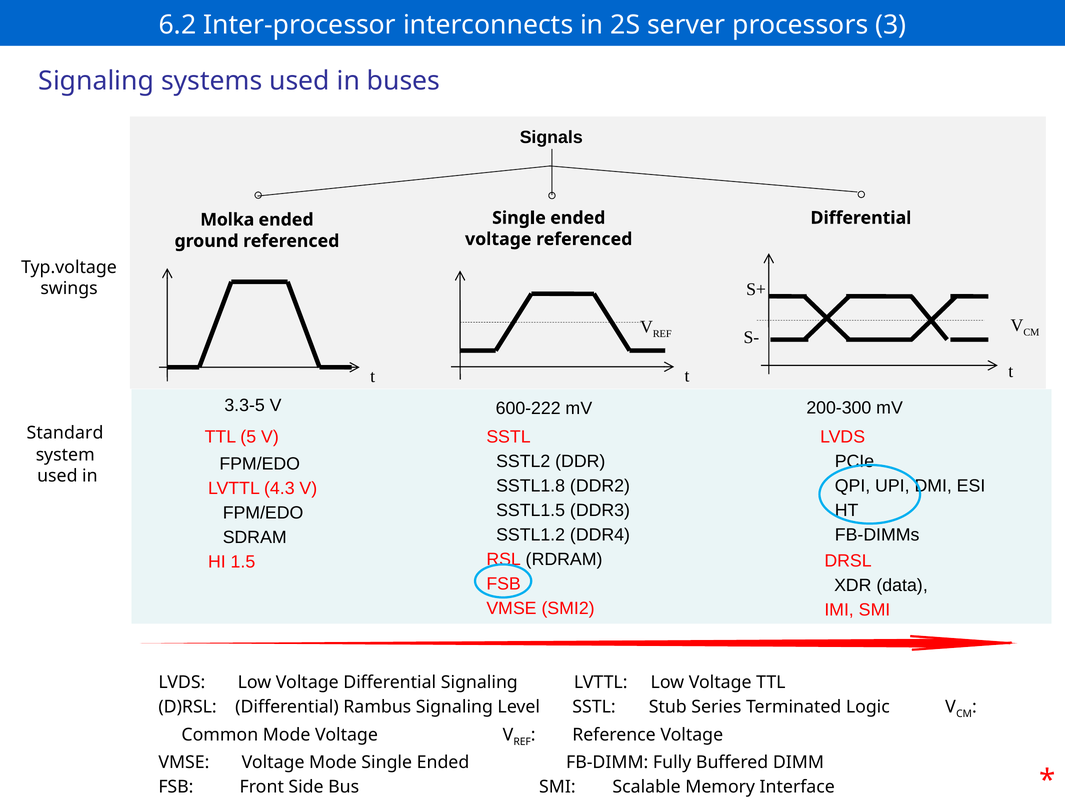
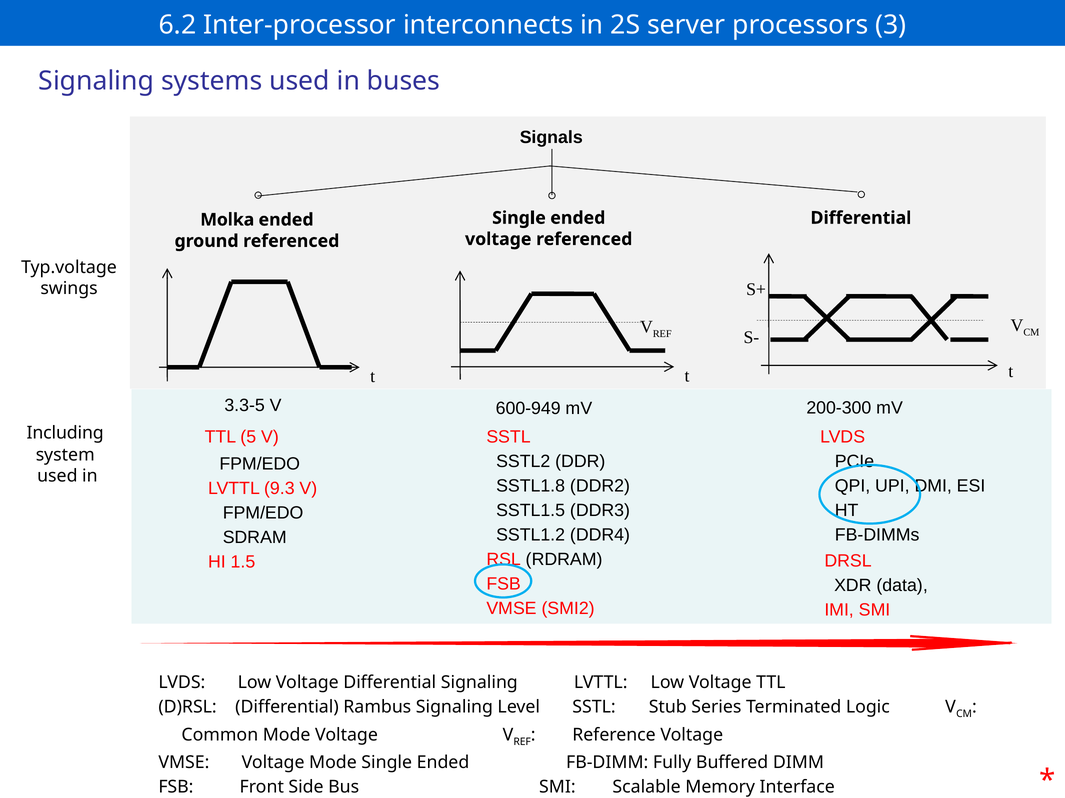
600-222: 600-222 -> 600-949 (528, 409)
Standard: Standard -> Including (65, 433)
4.3: 4.3 -> 9.3 (279, 489)
